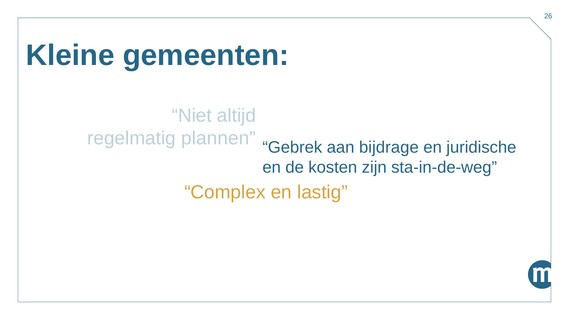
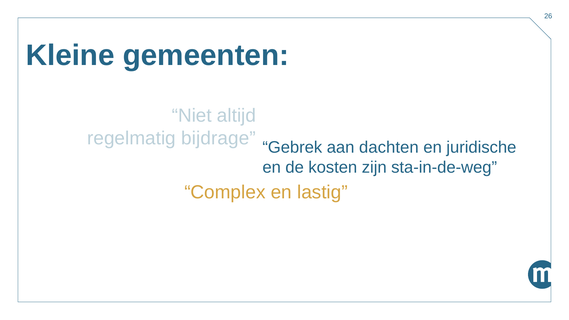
plannen: plannen -> bijdrage (218, 138)
bijdrage: bijdrage -> dachten (389, 147)
